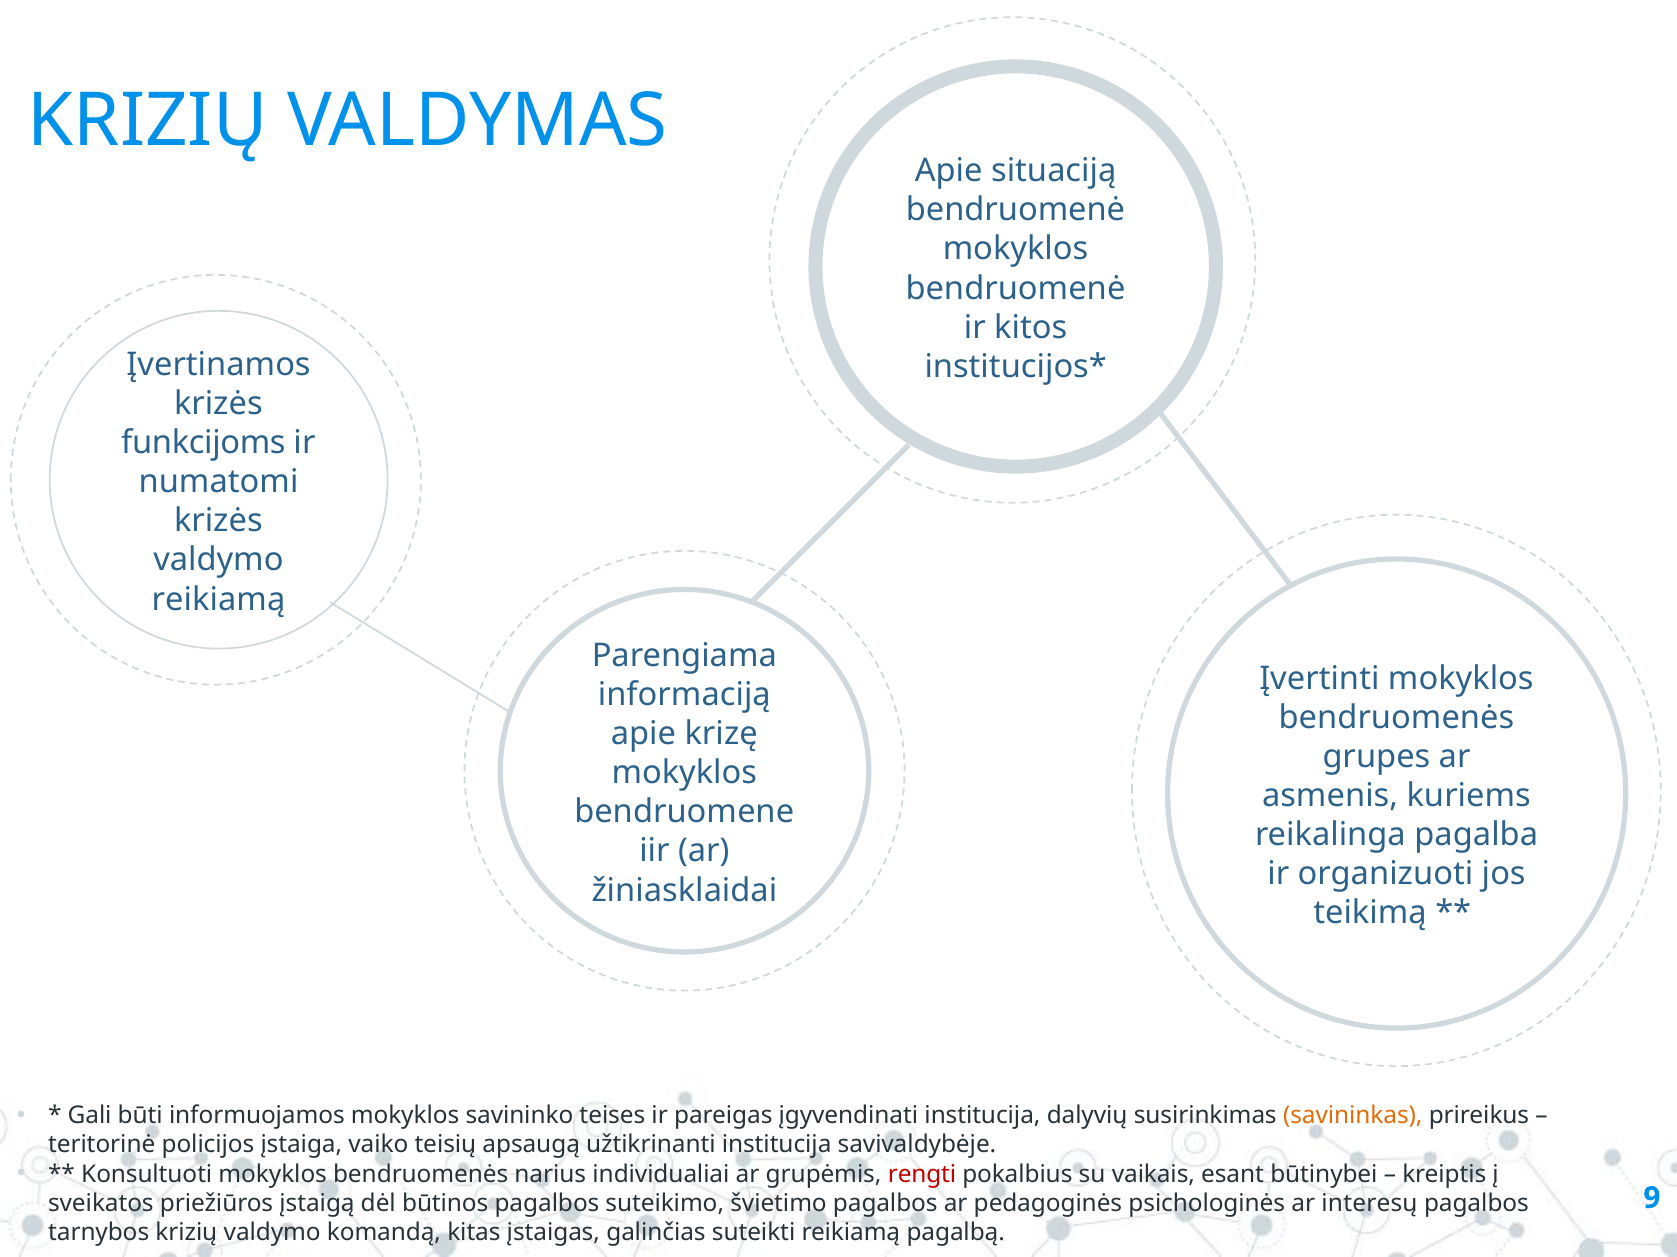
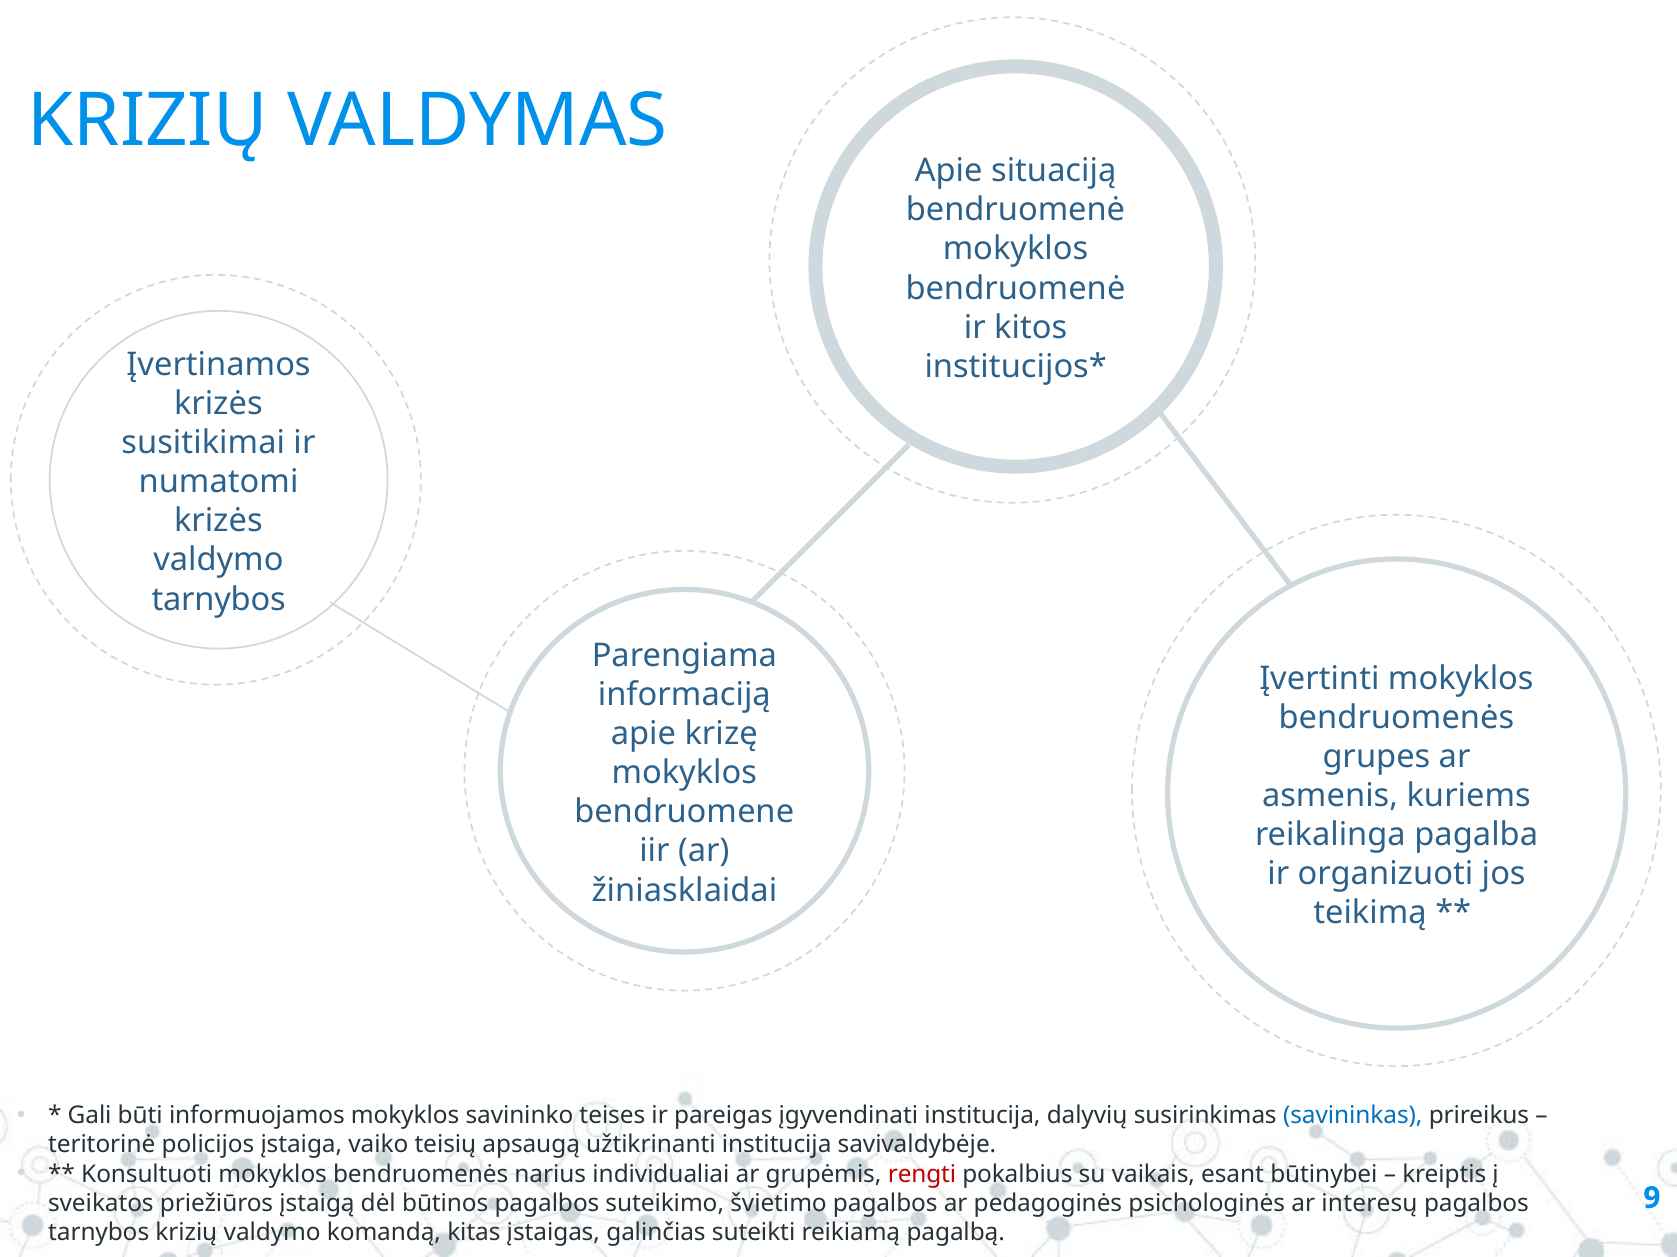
funkcijoms: funkcijoms -> susitikimai (203, 443)
reikiamą: reikiamą -> tarnybos (219, 600)
savininkas colour: orange -> blue (1353, 1116)
